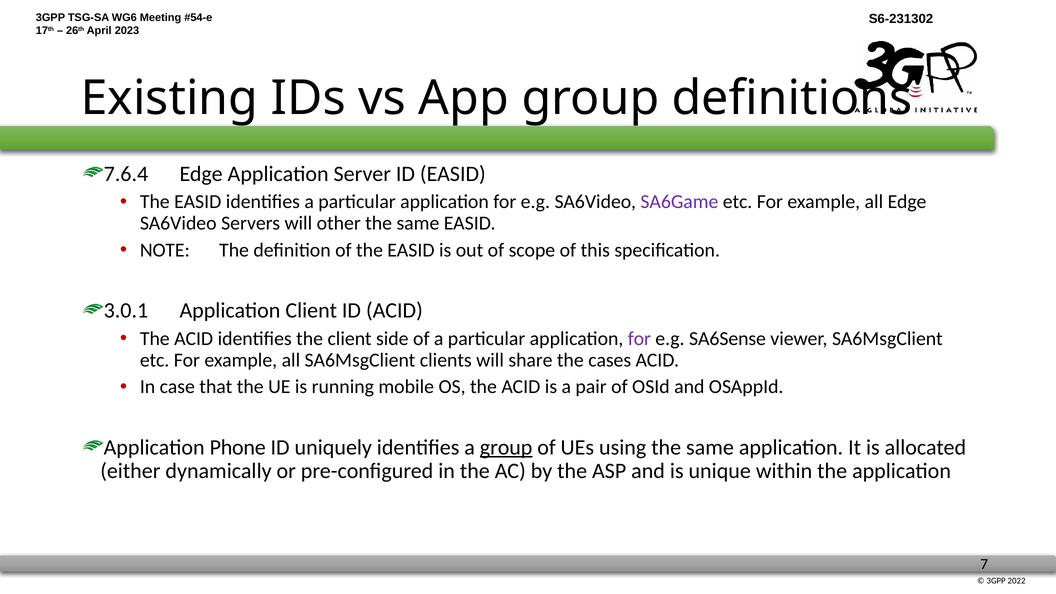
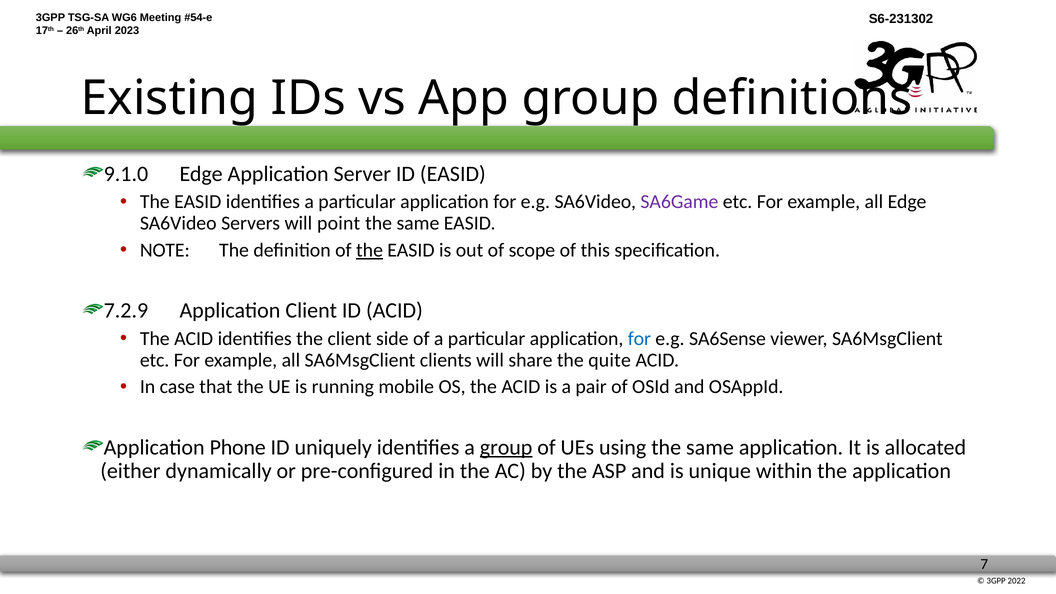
7.6.4: 7.6.4 -> 9.1.0 (126, 174)
other: other -> point (339, 223)
the underline: none -> present (370, 250)
3.0.1: 3.0.1 -> 7.2.9 (126, 311)
for colour: purple -> blue (639, 339)
cases: cases -> quite (610, 360)
